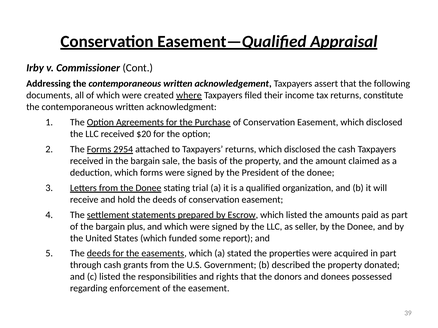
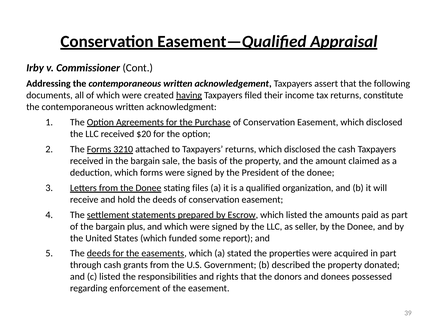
where: where -> having (189, 95)
2954: 2954 -> 3210 (123, 149)
trial: trial -> files (200, 188)
